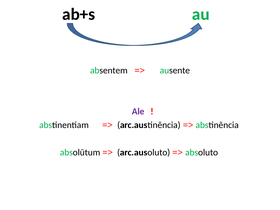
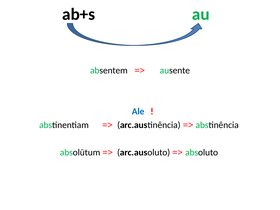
Ale colour: purple -> blue (138, 111)
